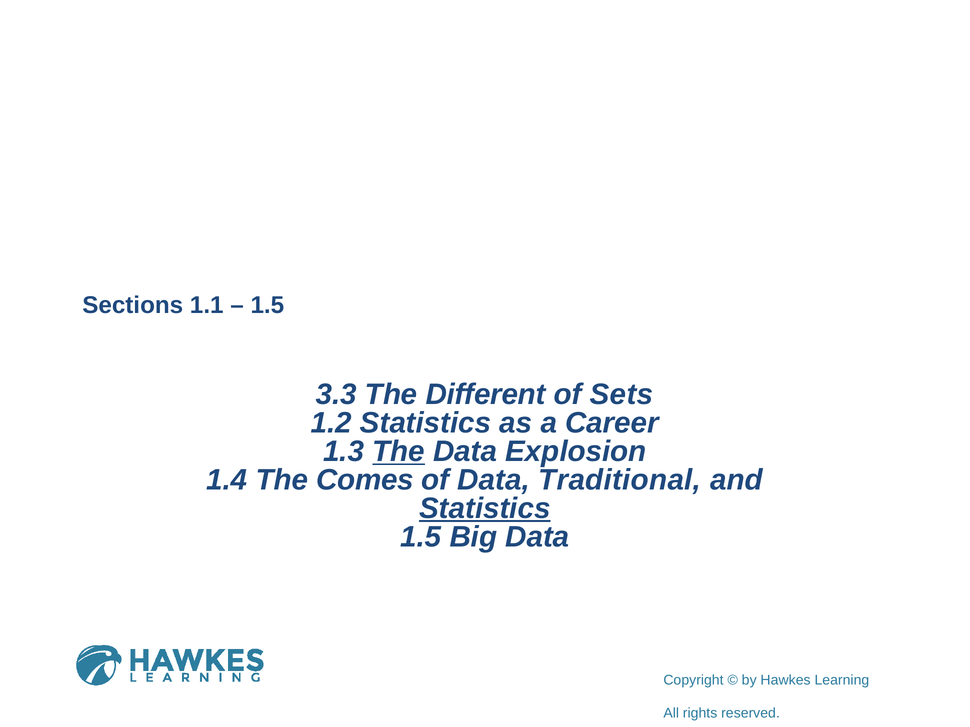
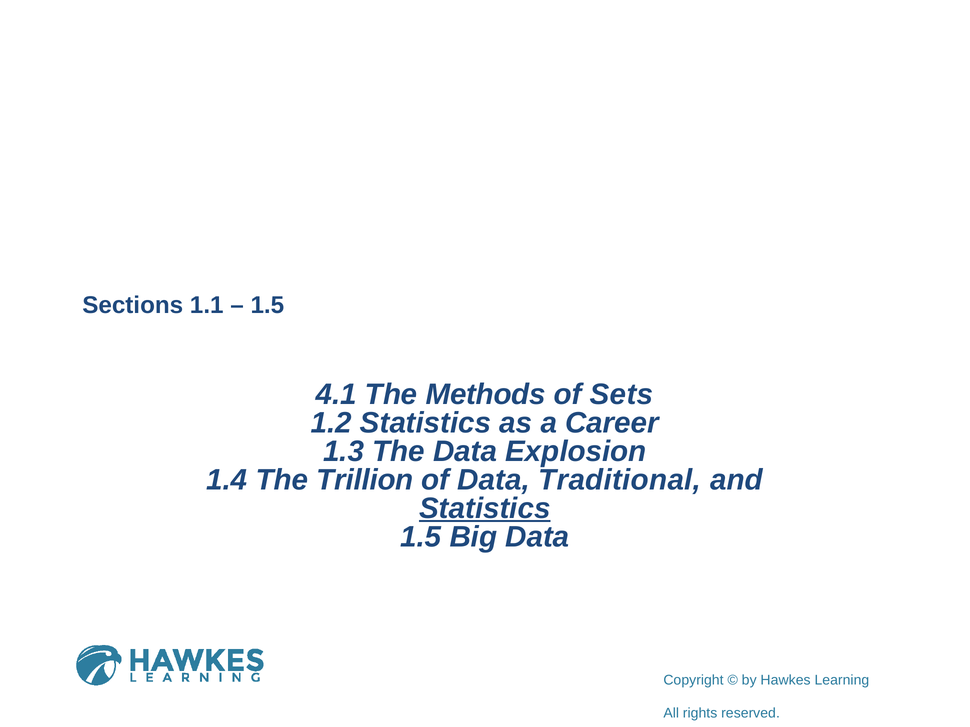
3.3: 3.3 -> 4.1 (336, 395)
Different: Different -> Methods (486, 395)
The underline: present -> none (399, 452)
Comes: Comes -> Trillion (365, 480)
